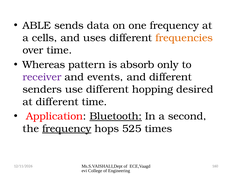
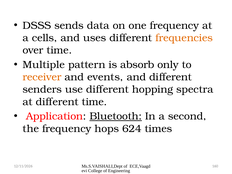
ABLE: ABLE -> DSSS (37, 25)
Whereas: Whereas -> Multiple (44, 65)
receiver colour: purple -> orange (42, 77)
desired: desired -> spectra (195, 89)
frequency underline: present -> none (67, 129)
525: 525 -> 624 (132, 129)
